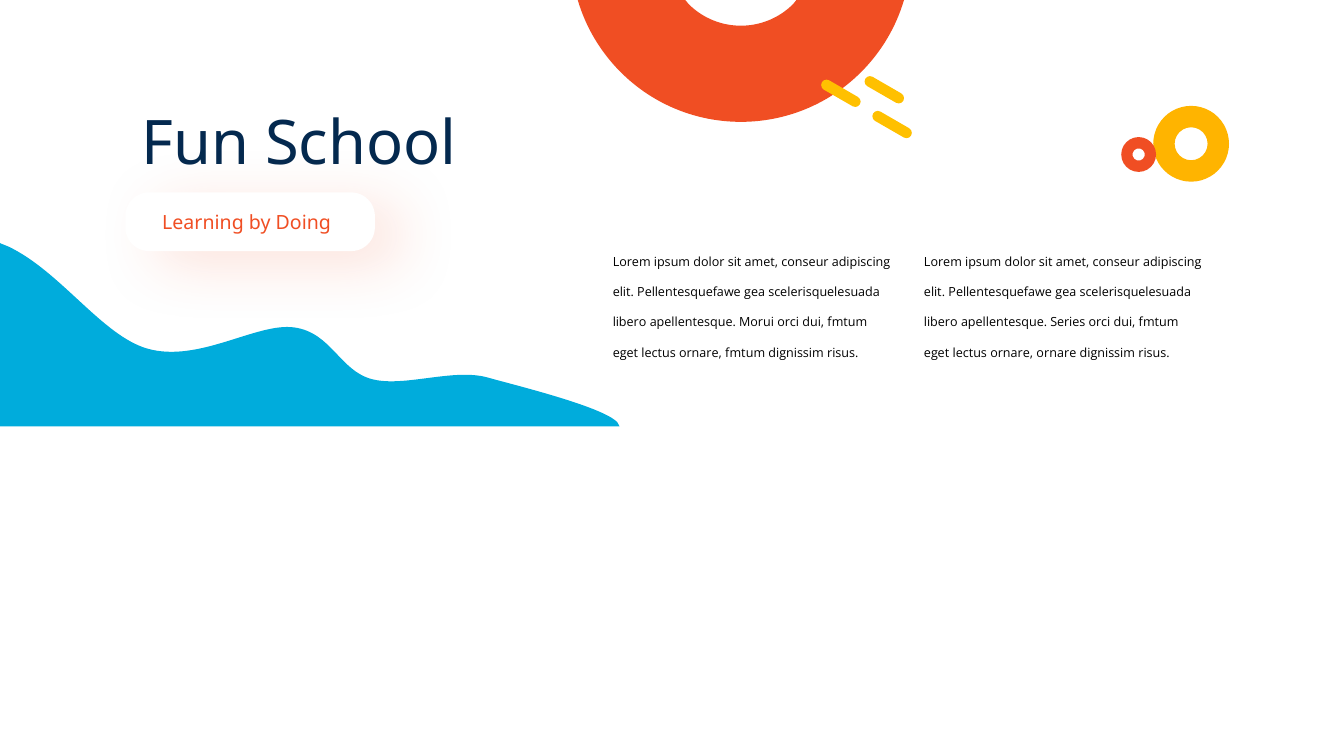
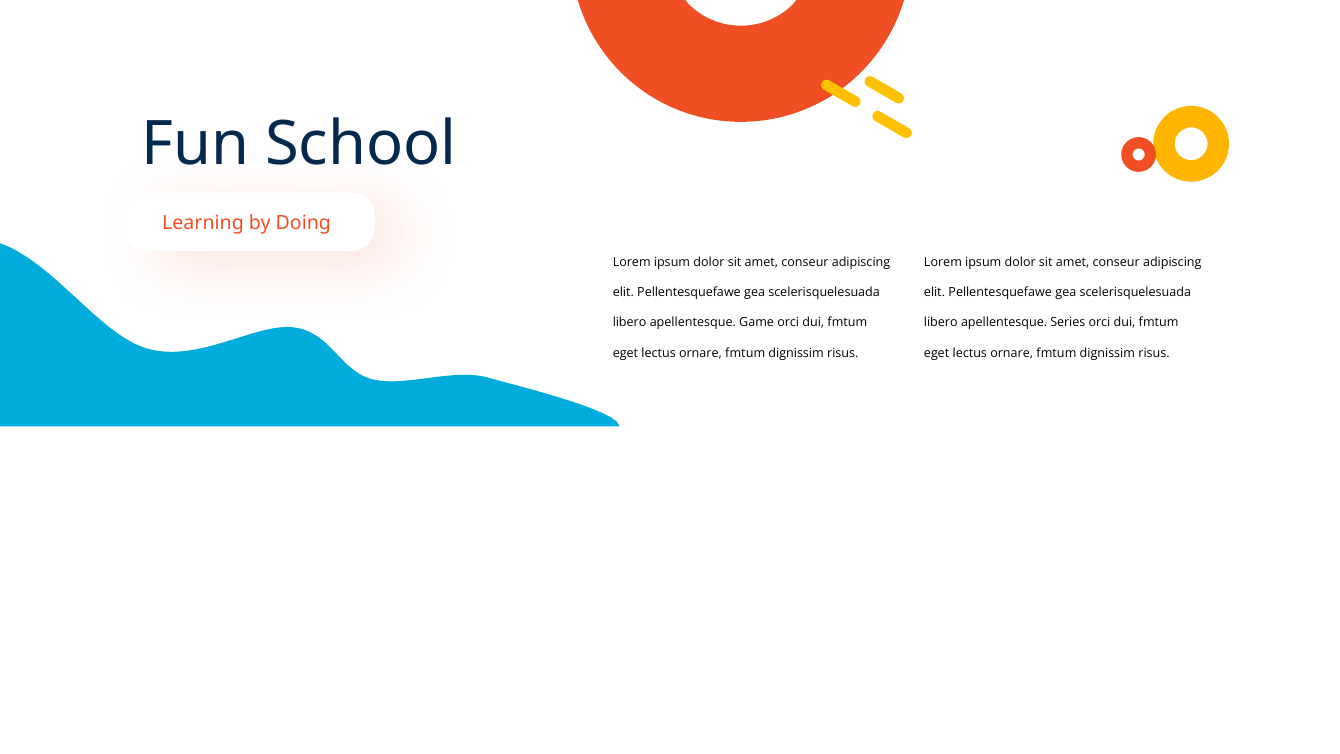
Morui: Morui -> Game (757, 323)
ornare: ornare -> fmtum (1056, 353)
